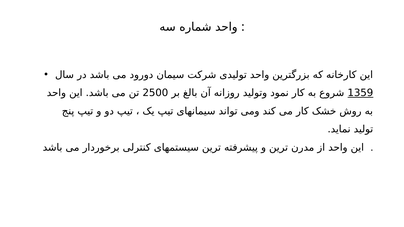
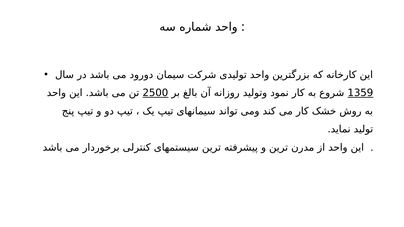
2500 underline: none -> present (155, 93)
